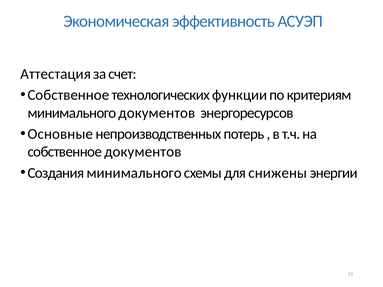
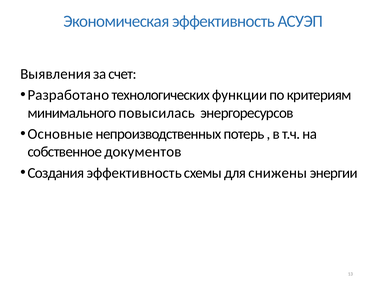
Аттестация: Аттестация -> Выявления (56, 74)
Собственное: Собственное -> Разработано (68, 95)
минимального документов: документов -> повысилась (157, 113)
Создания минимального: минимального -> эффективность (134, 173)
